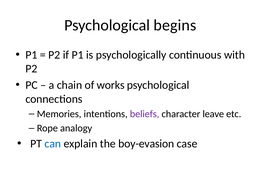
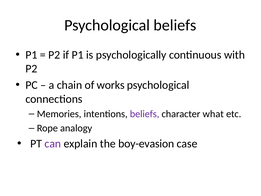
Psychological begins: begins -> beliefs (175, 25)
leave: leave -> what (213, 114)
can colour: blue -> purple (53, 144)
